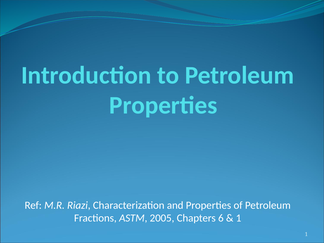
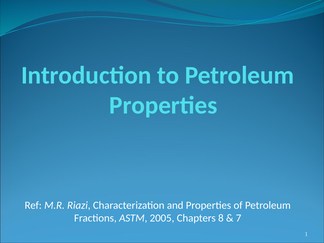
6: 6 -> 8 (221, 218)
1: 1 -> 7 (239, 218)
